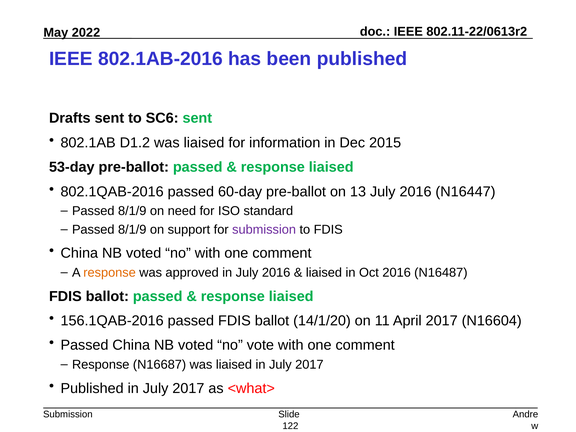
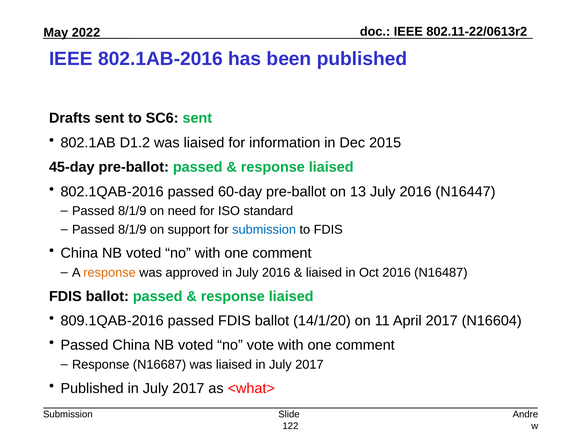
53-day: 53-day -> 45-day (72, 167)
submission colour: purple -> blue (264, 230)
156.1QAB-2016: 156.1QAB-2016 -> 809.1QAB-2016 (112, 321)
